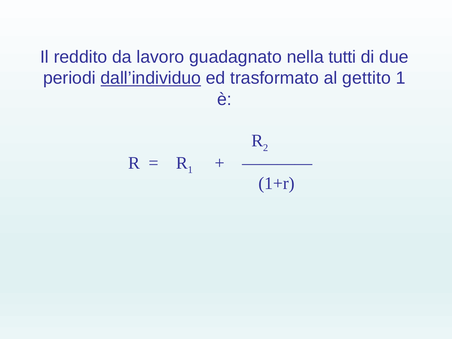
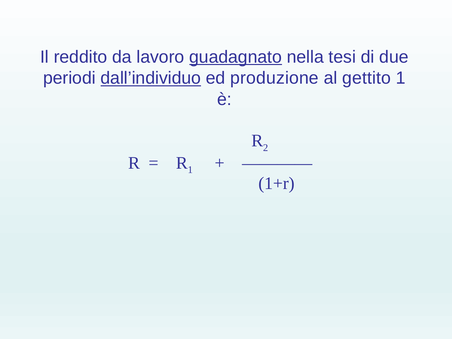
guadagnato underline: none -> present (236, 57)
tutti: tutti -> tesi (342, 57)
trasformato: trasformato -> produzione (274, 78)
